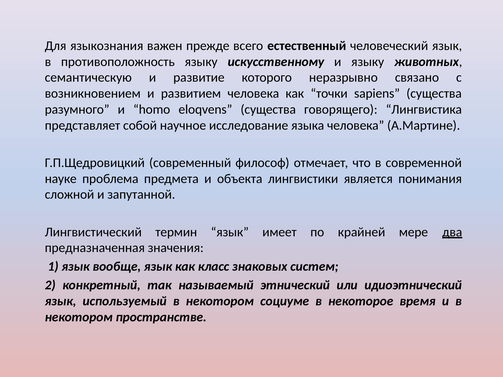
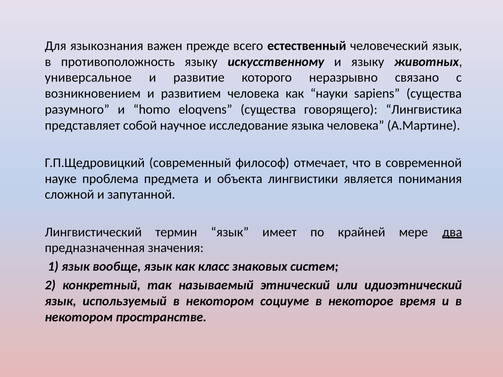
семантическую: семантическую -> универсальное (88, 78)
точки: точки -> науки (329, 94)
